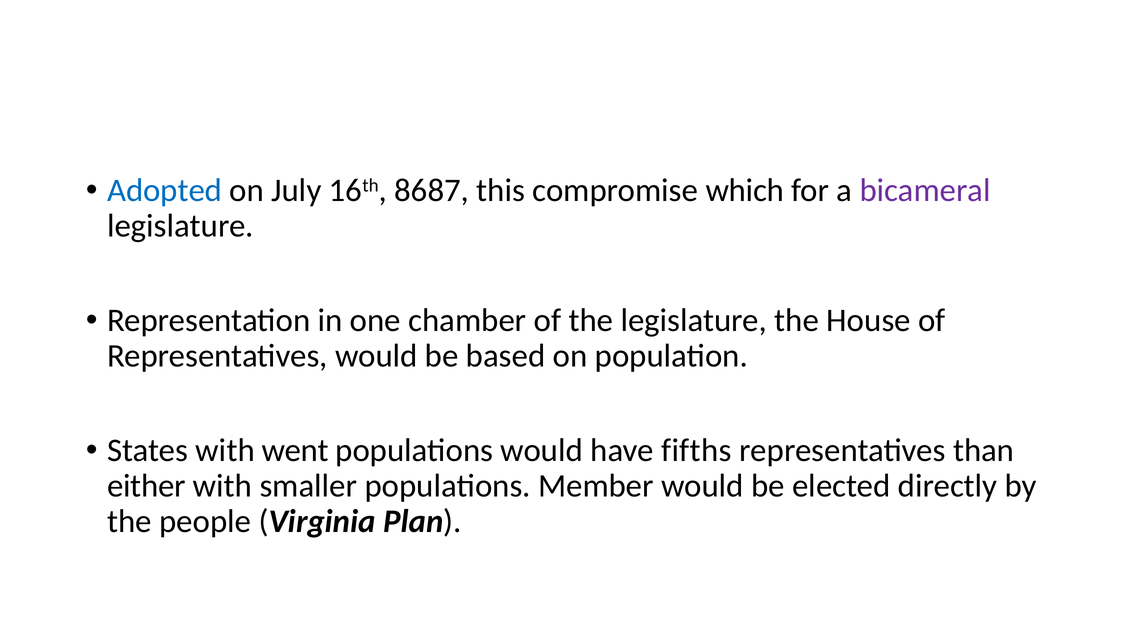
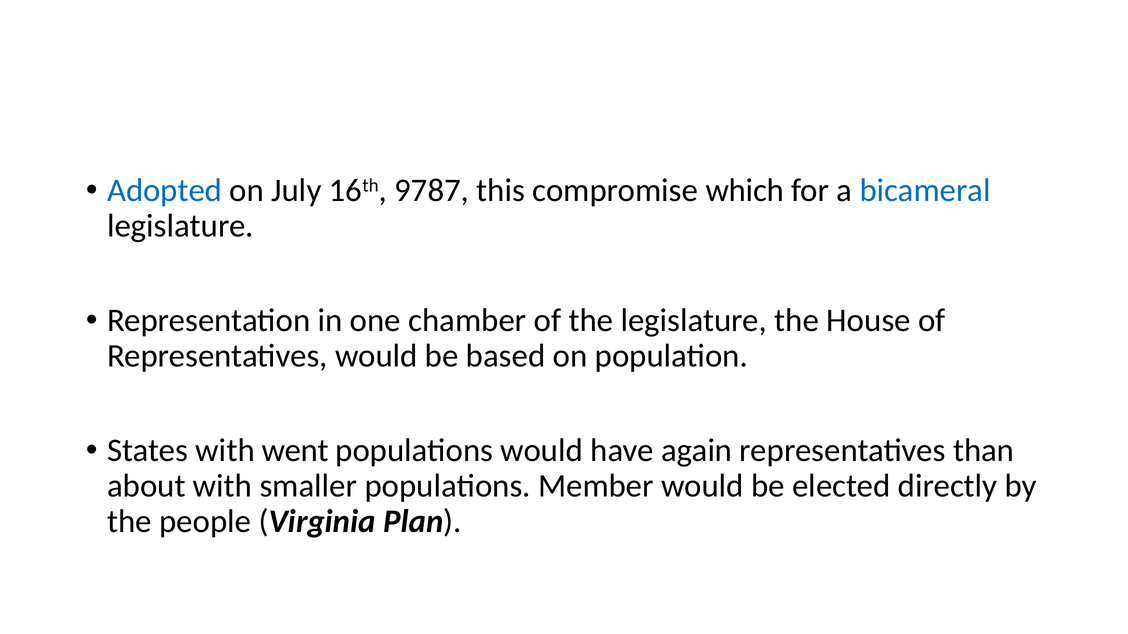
8687: 8687 -> 9787 (432, 191)
bicameral colour: purple -> blue (925, 191)
fifths: fifths -> again (697, 451)
either: either -> about (146, 487)
